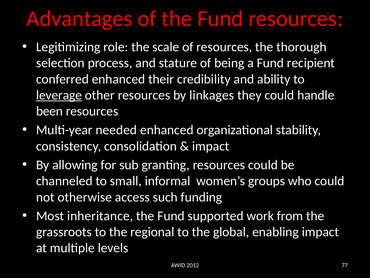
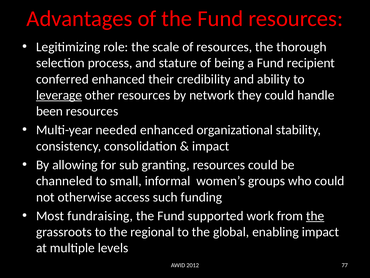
linkages: linkages -> network (212, 95)
inheritance: inheritance -> fundraising (100, 215)
the underline: none -> present (315, 215)
